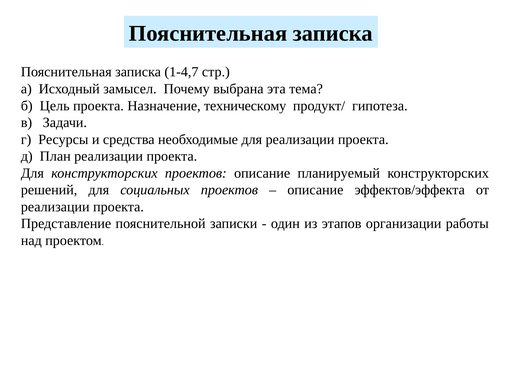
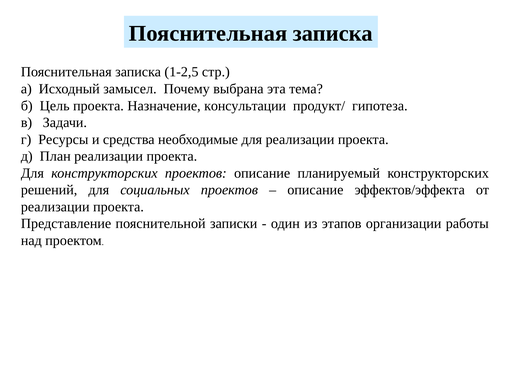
1-4,7: 1-4,7 -> 1-2,5 (181, 72)
техническому: техническому -> консультации (245, 106)
